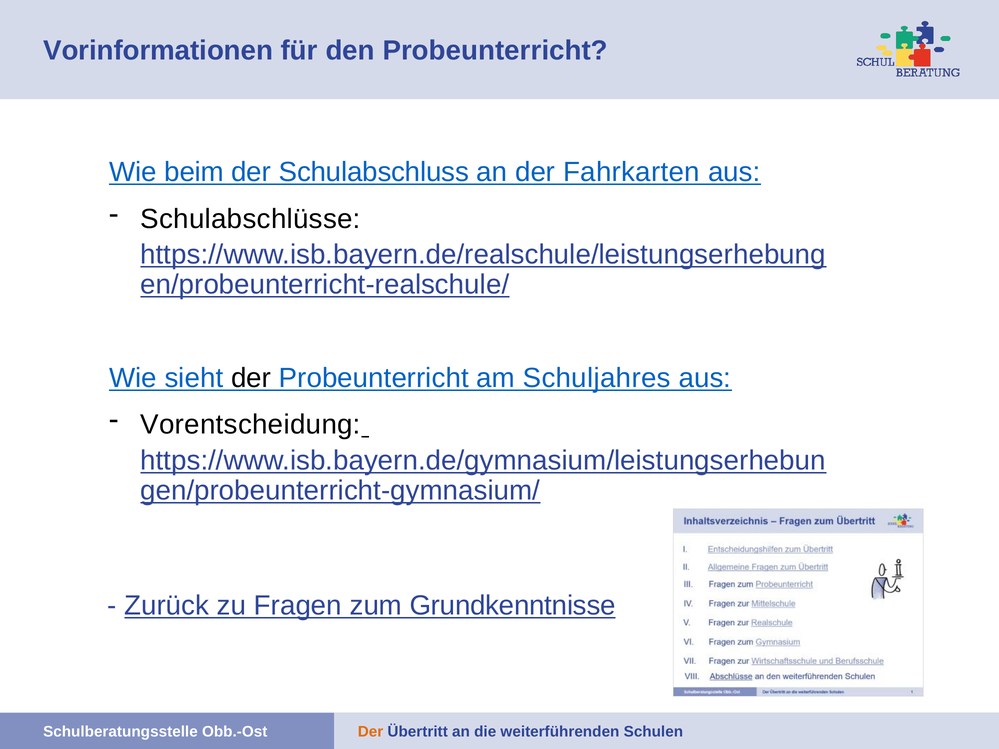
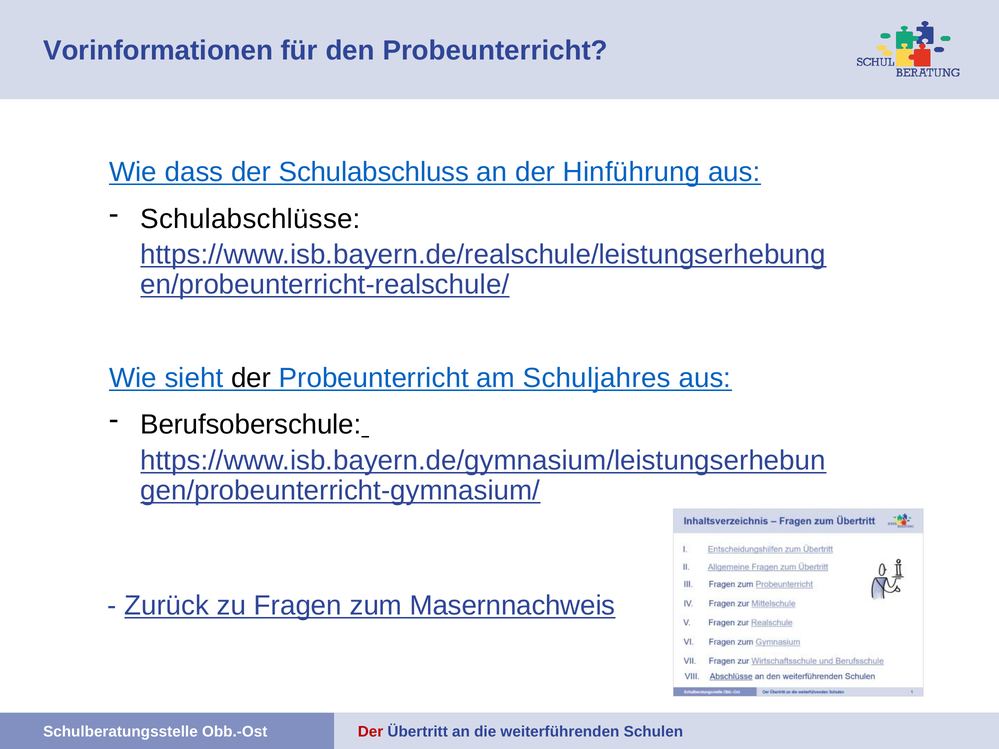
beim: beim -> dass (194, 172)
Fahrkarten: Fahrkarten -> Hinführung (632, 172)
Vorentscheidung: Vorentscheidung -> Berufsoberschule (251, 425)
Grundkenntnisse: Grundkenntnisse -> Masernnachweis (513, 606)
Der colour: orange -> red (371, 732)
